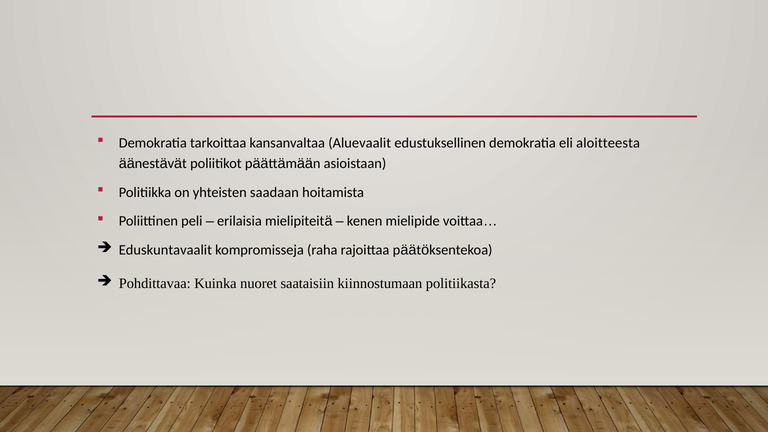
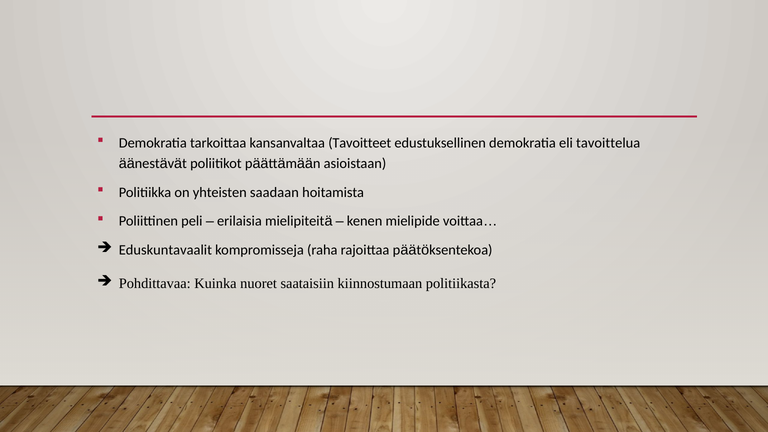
Aluevaalit: Aluevaalit -> Tavoitteet (360, 143)
aloitteesta: aloitteesta -> tavoittelua (608, 143)
